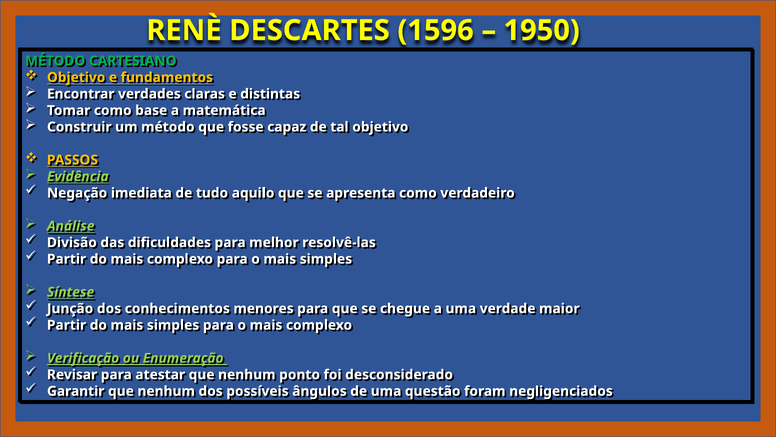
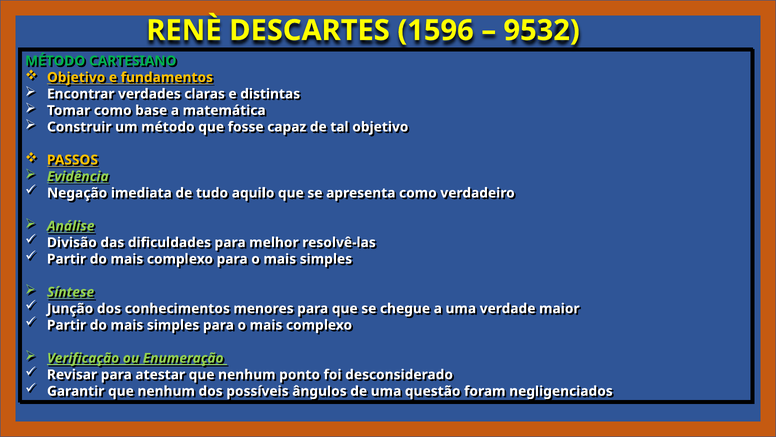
1950: 1950 -> 9532 (542, 30)
